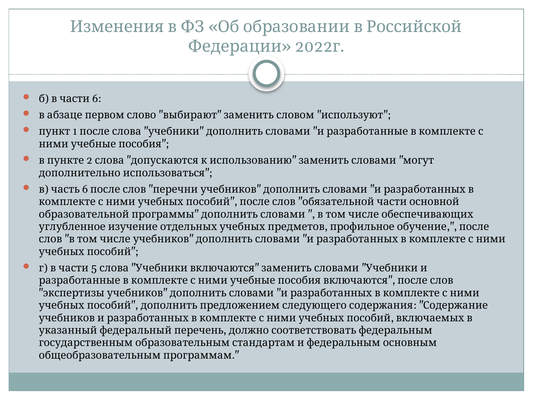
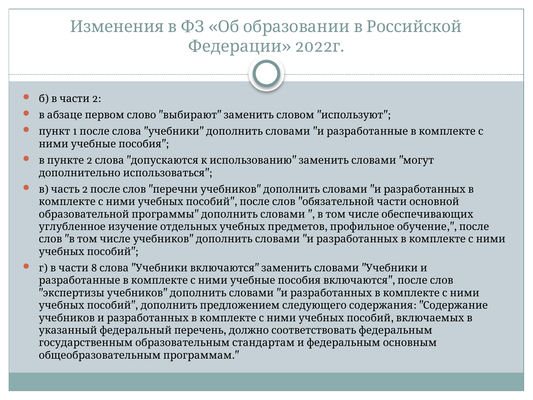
6: 6 -> 2 (97, 99)
6: 6 -> 2 (85, 189)
5: 5 -> 8 (94, 268)
